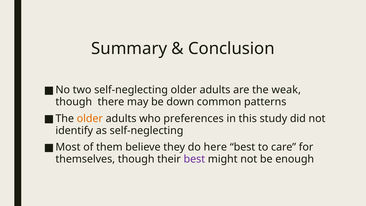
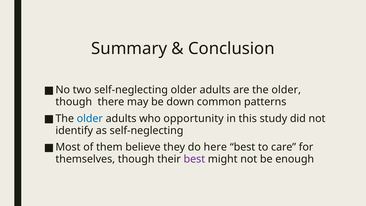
are the weak: weak -> older (286, 90)
older colour: orange -> blue (90, 118)
preferences: preferences -> opportunity (194, 118)
